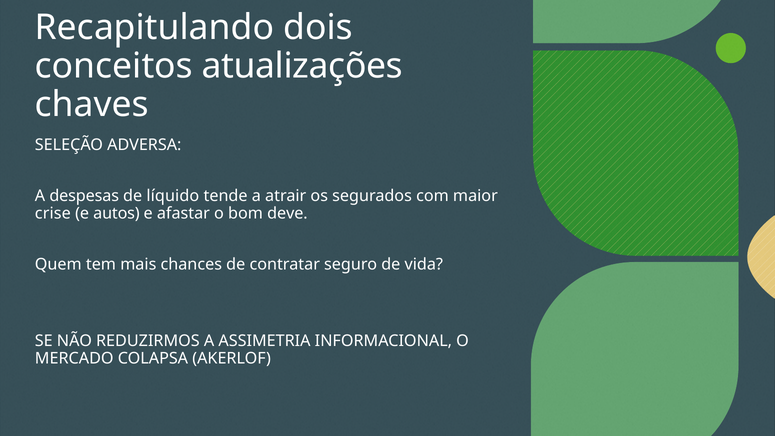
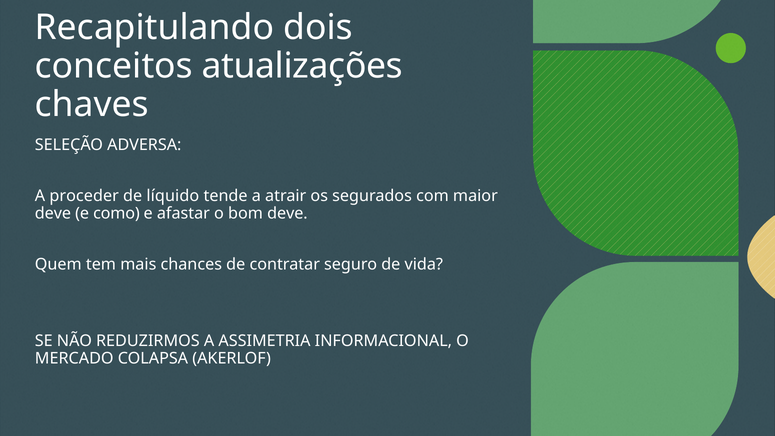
despesas: despesas -> proceder (84, 196)
crise: crise -> deve (53, 213)
autos: autos -> como (116, 213)
